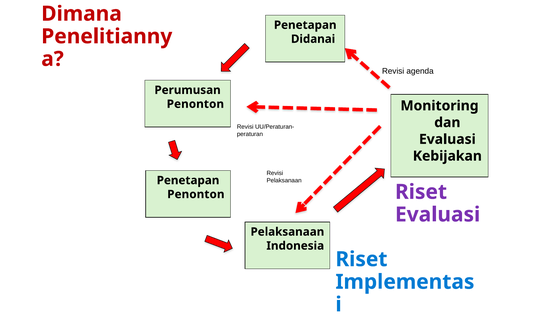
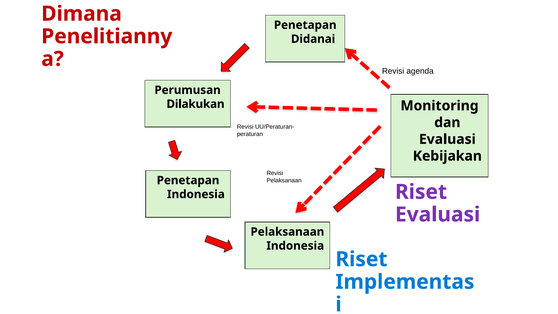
Penonton: Penonton -> Dilakukan (195, 104)
Penonton: Penonton -> Indonesia (196, 194)
